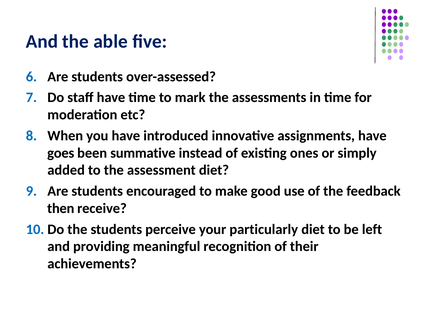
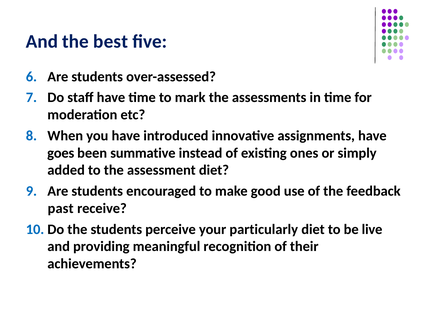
able: able -> best (111, 42)
then: then -> past (61, 208)
left: left -> live (372, 229)
